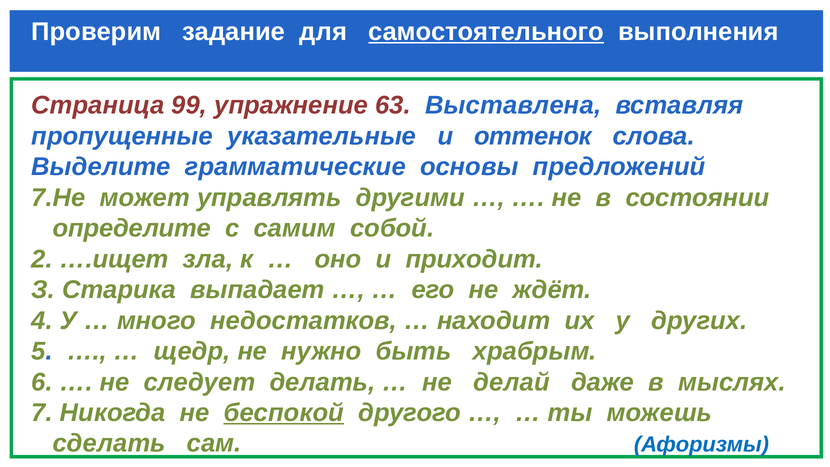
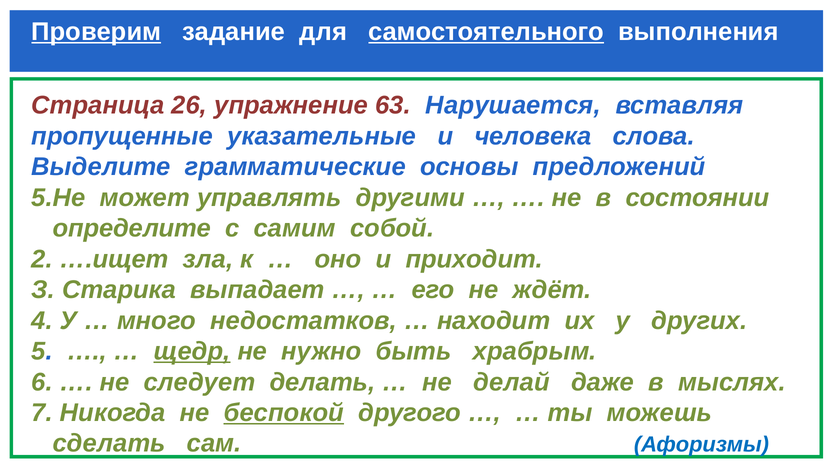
Проверим underline: none -> present (96, 32)
99: 99 -> 26 (189, 106)
Выставлена: Выставлена -> Нарушается (513, 106)
оттенок: оттенок -> человека (533, 136)
7.Не: 7.Не -> 5.Не (58, 198)
щедр underline: none -> present (192, 351)
